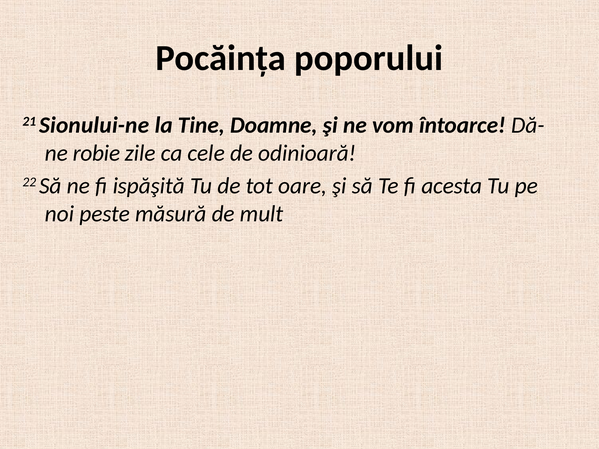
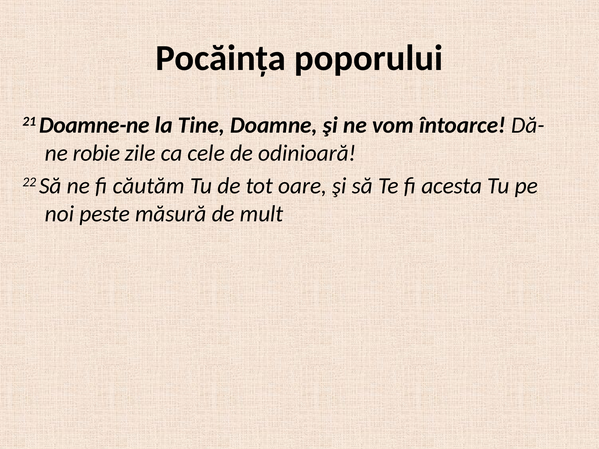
Sionului-ne: Sionului-ne -> Doamne-ne (94, 125)
ispăşită: ispăşită -> căutăm (149, 186)
